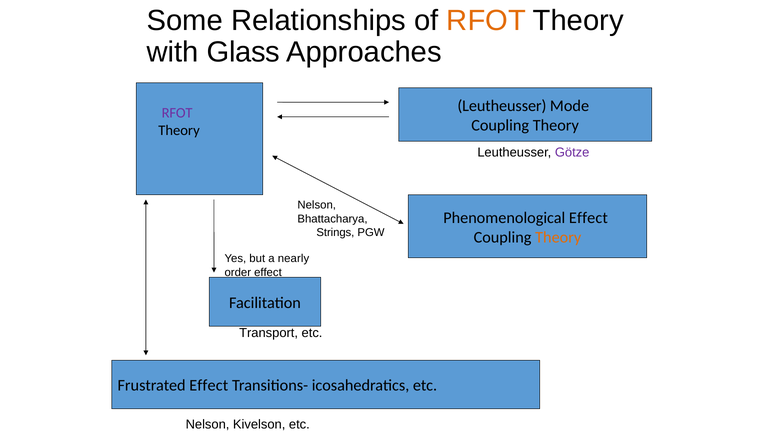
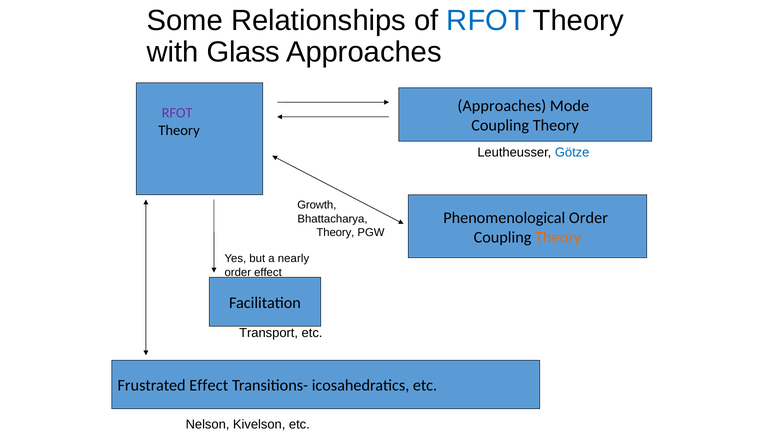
RFOT colour: orange -> blue (486, 21)
Leutheusser: Leutheusser -> Approaches (502, 106)
Götze colour: purple -> blue (572, 153)
Nelson: Nelson -> Growth (317, 205)
Phenomenological Effect: Effect -> Order (588, 218)
Strings: Strings -> Theory (335, 232)
